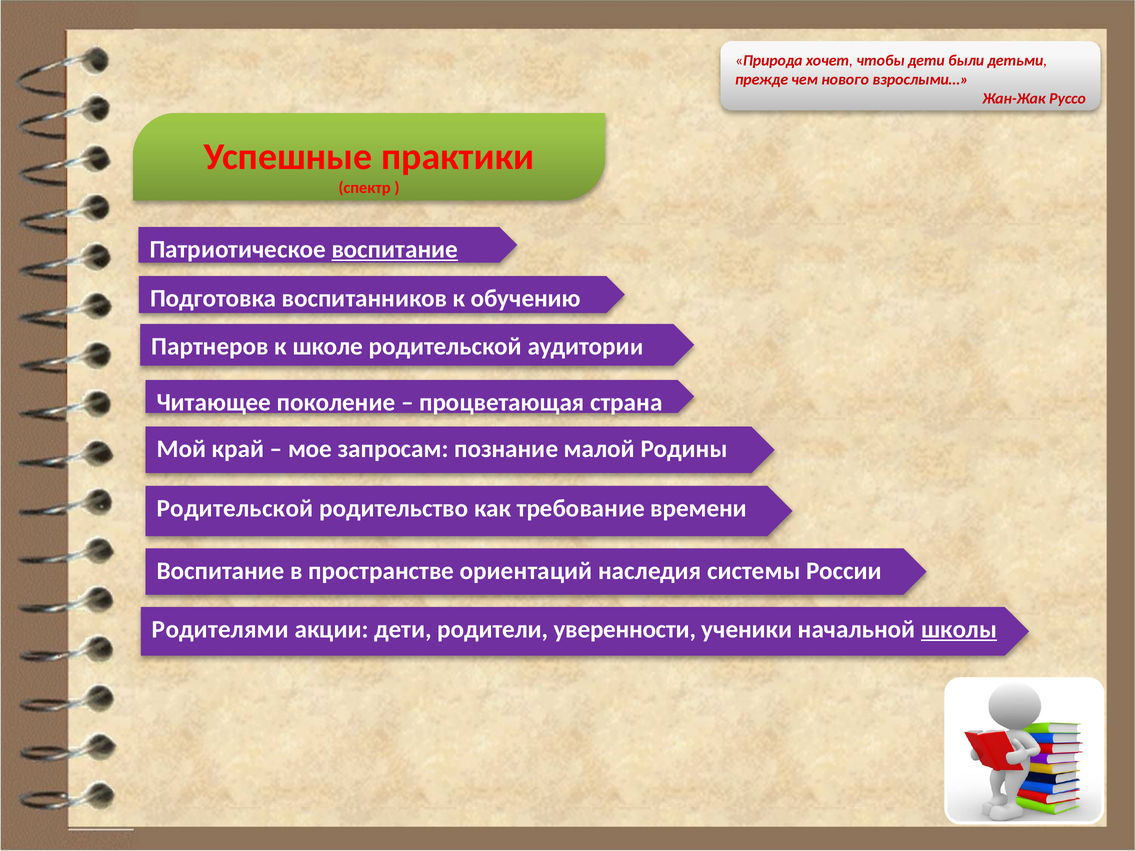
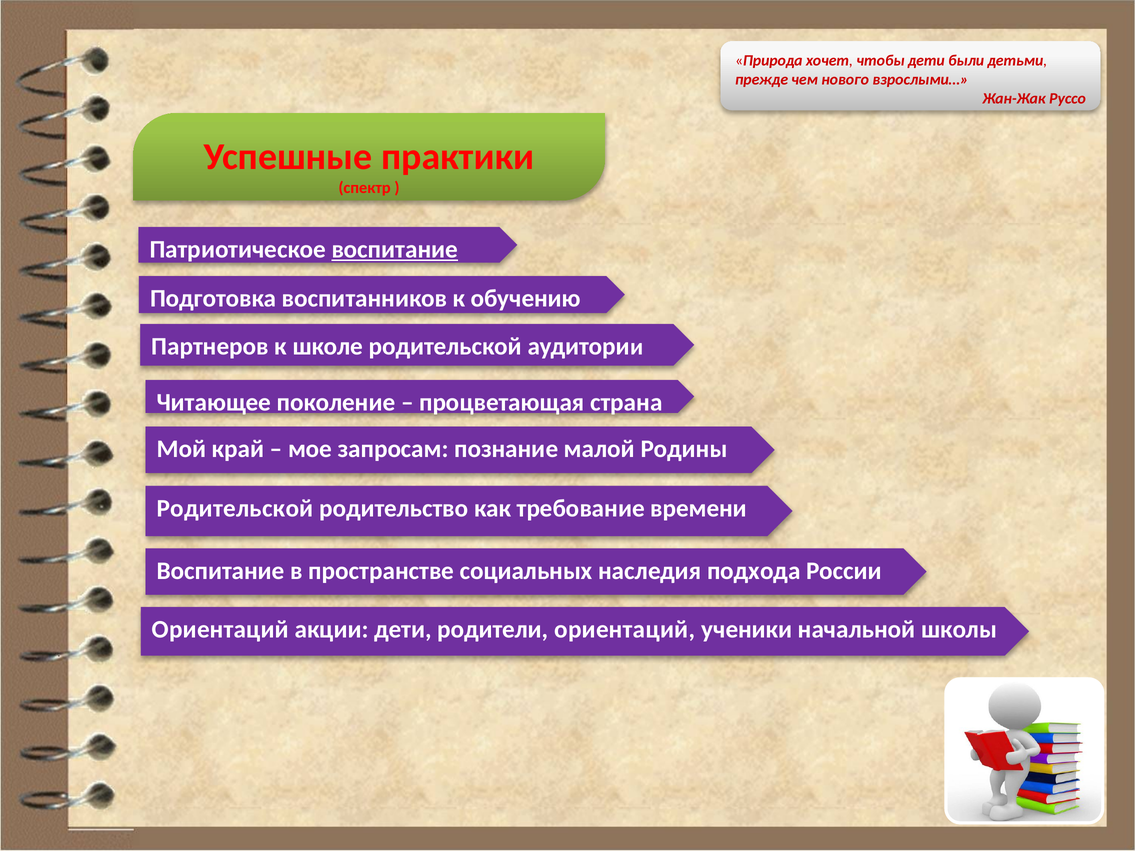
ориентаций: ориентаций -> социальных (526, 571)
системы: системы -> подхода (754, 571)
Родителями: Родителями -> Ориентаций (220, 630)
родители уверенности: уверенности -> ориентаций (625, 630)
школы underline: present -> none (959, 630)
